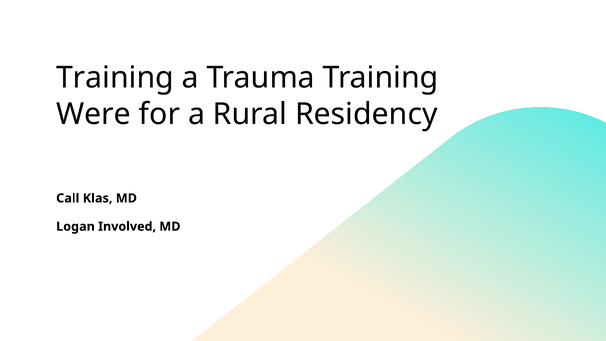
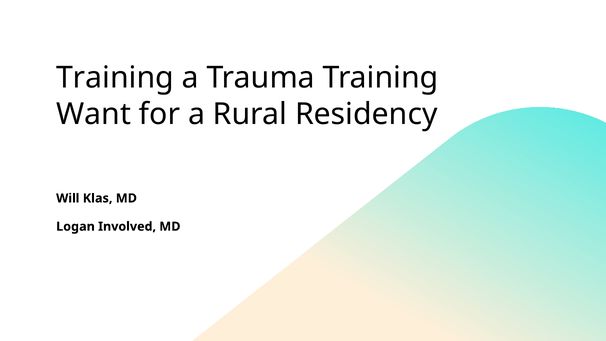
Were: Were -> Want (94, 114)
Call: Call -> Will (68, 198)
